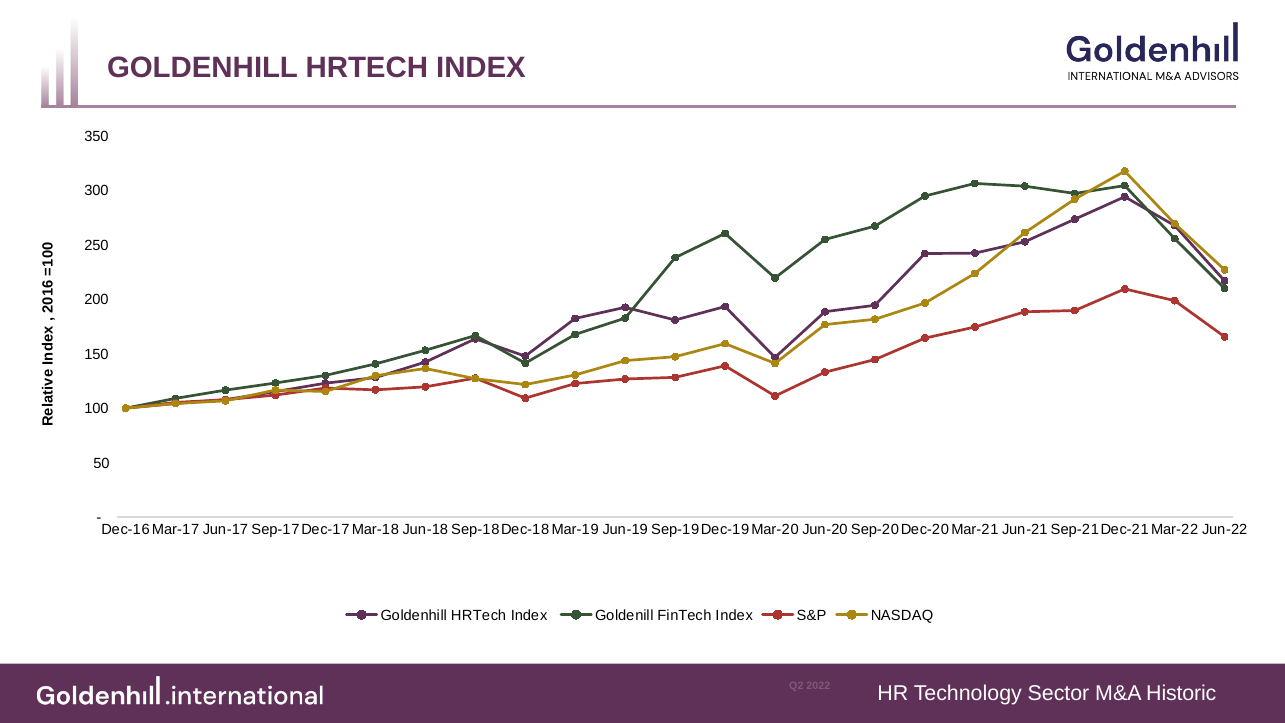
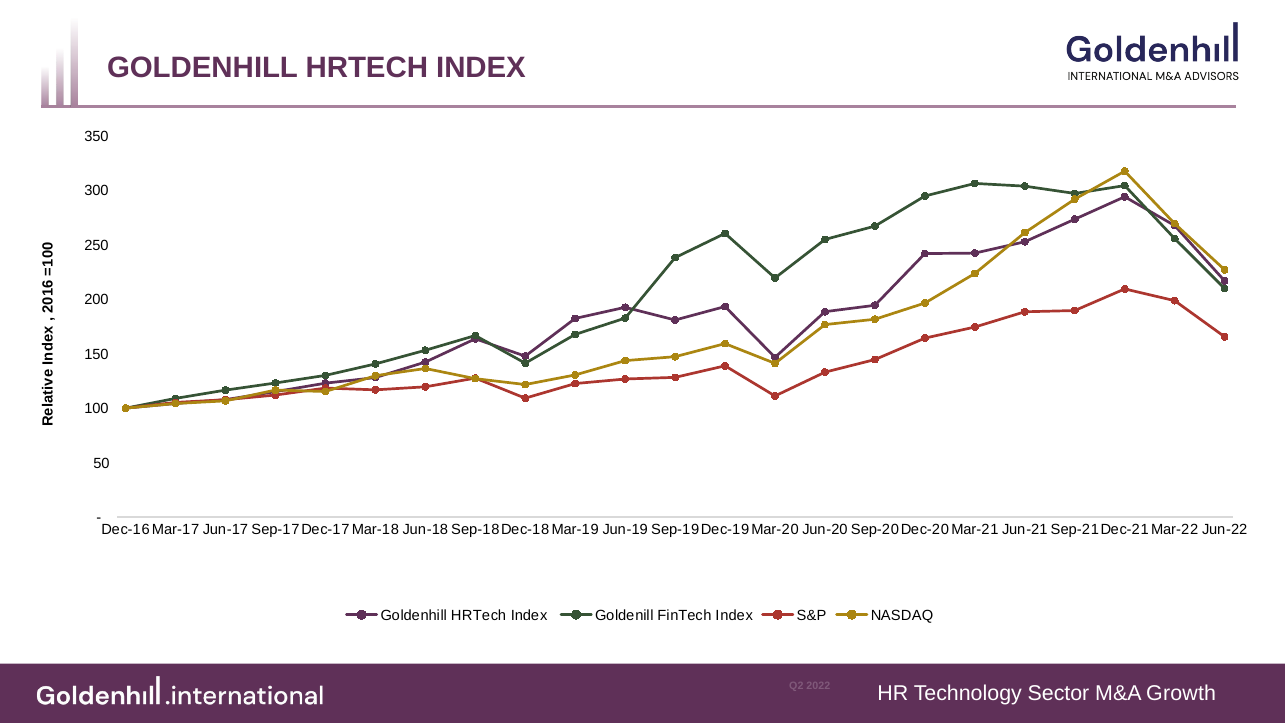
Historic: Historic -> Growth (1181, 693)
